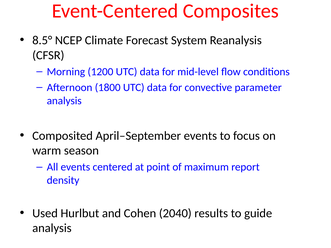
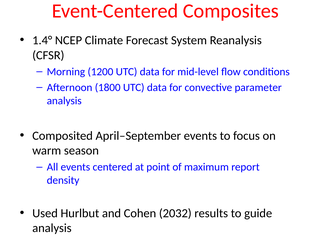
8.5°: 8.5° -> 1.4° (42, 40)
2040: 2040 -> 2032 (175, 213)
